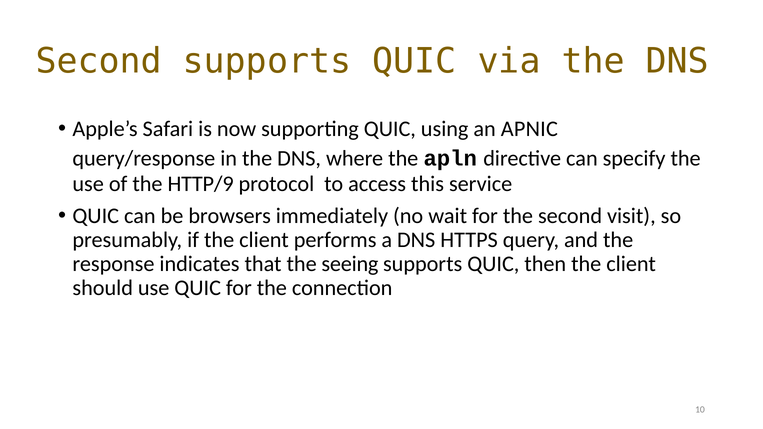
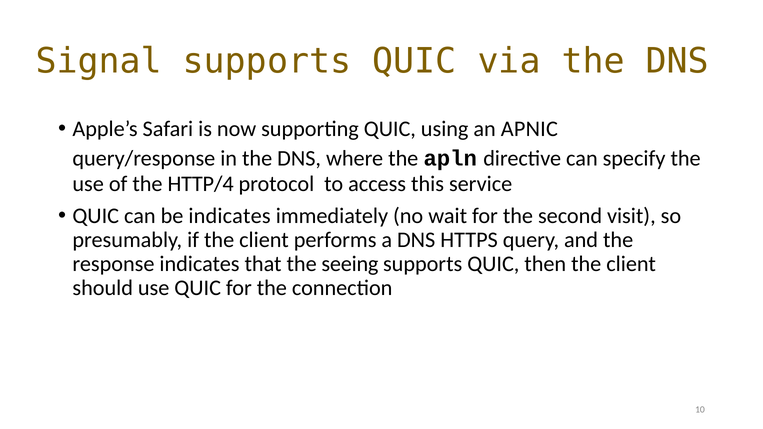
Second: Second -> Signal (99, 61)
HTTP/9: HTTP/9 -> HTTP/4 (201, 184)
be browsers: browsers -> indicates (230, 216)
